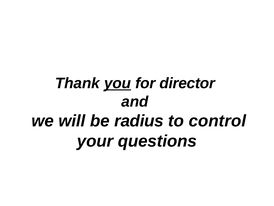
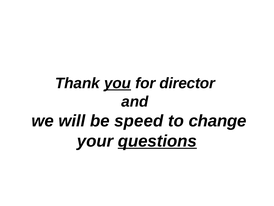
radius: radius -> speed (139, 121)
control: control -> change (218, 121)
questions underline: none -> present (157, 141)
